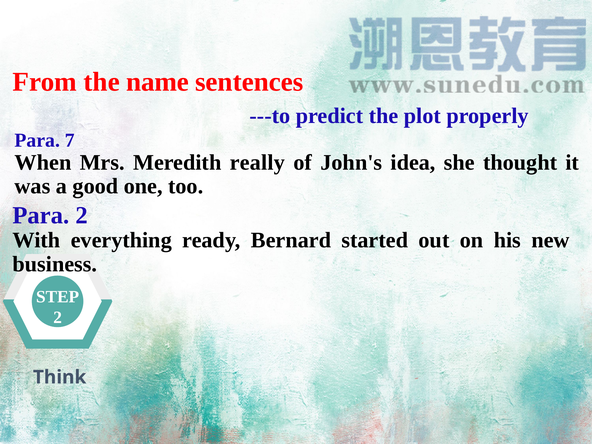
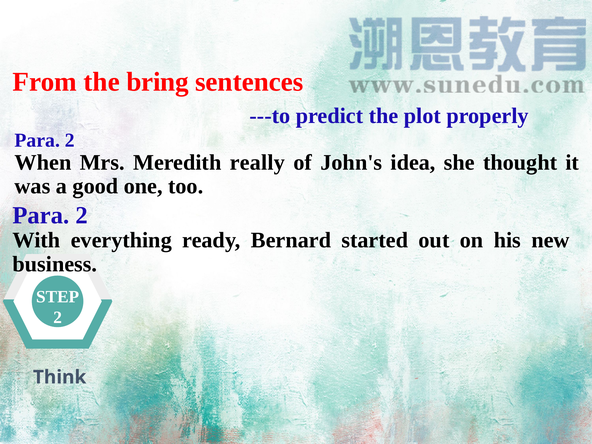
name: name -> bring (158, 82)
7: 7 -> 2 (70, 140)
